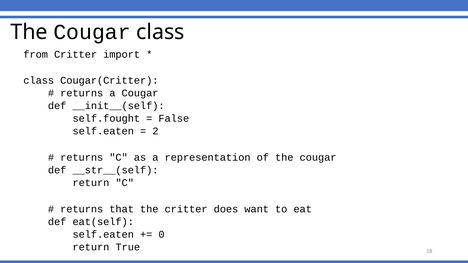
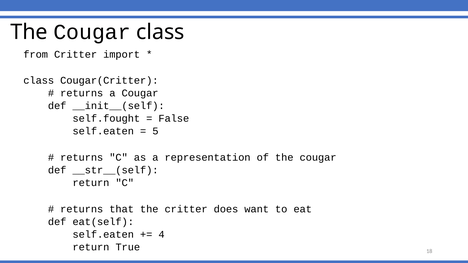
2: 2 -> 5 (155, 131)
0: 0 -> 4 (162, 235)
